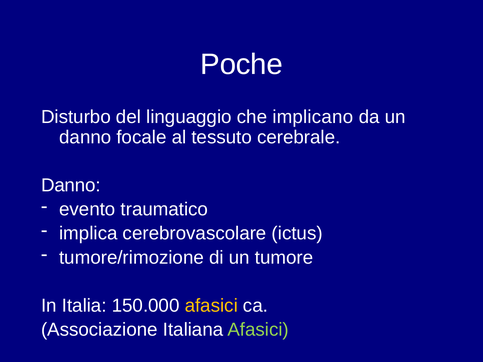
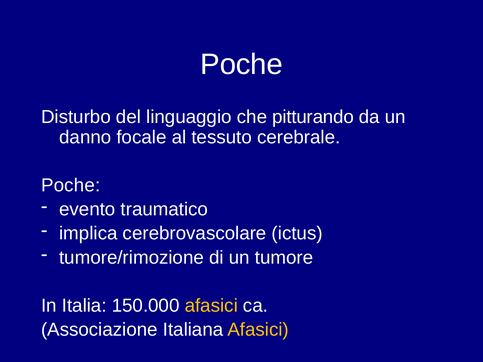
implicano: implicano -> pitturando (313, 117)
Danno: Danno -> Poche (71, 185)
Afasici colour: light green -> yellow (258, 330)
